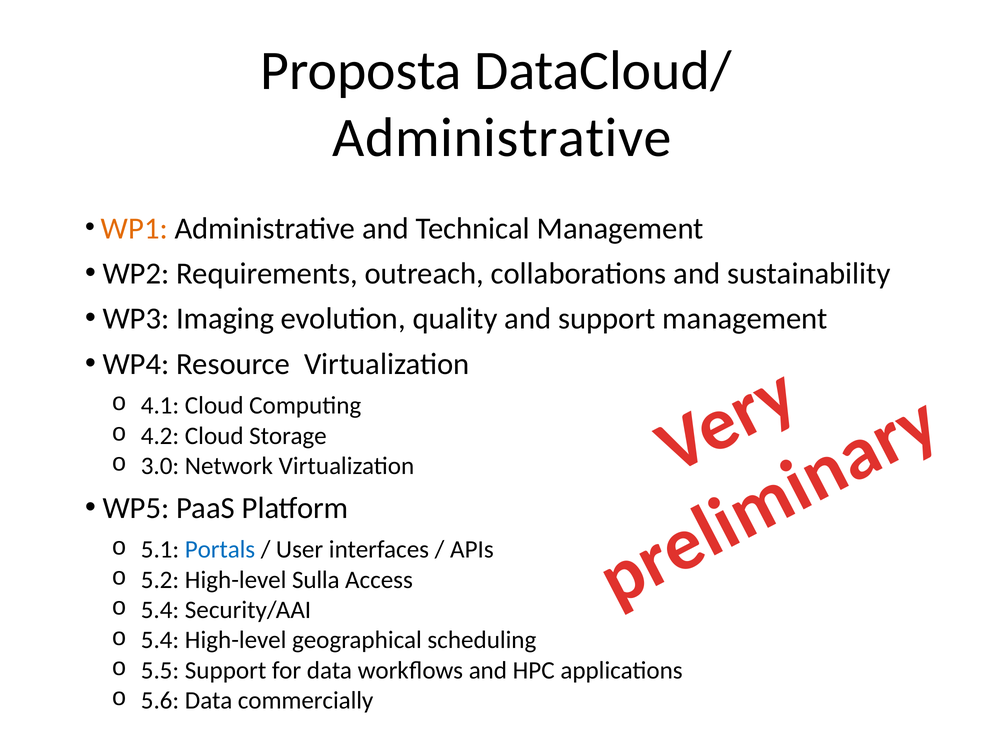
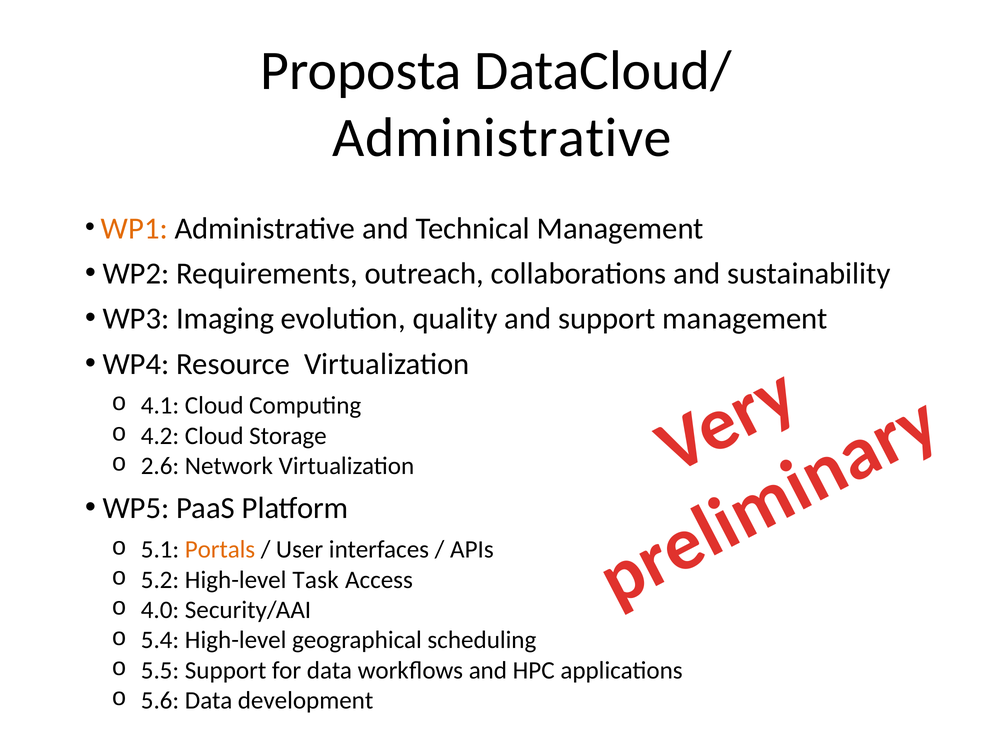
3.0: 3.0 -> 2.6 (160, 466)
Portals colour: blue -> orange (220, 550)
Sulla: Sulla -> Task (316, 580)
5.4: 5.4 -> 4.0 (160, 610)
commercially: commercially -> development (306, 700)
